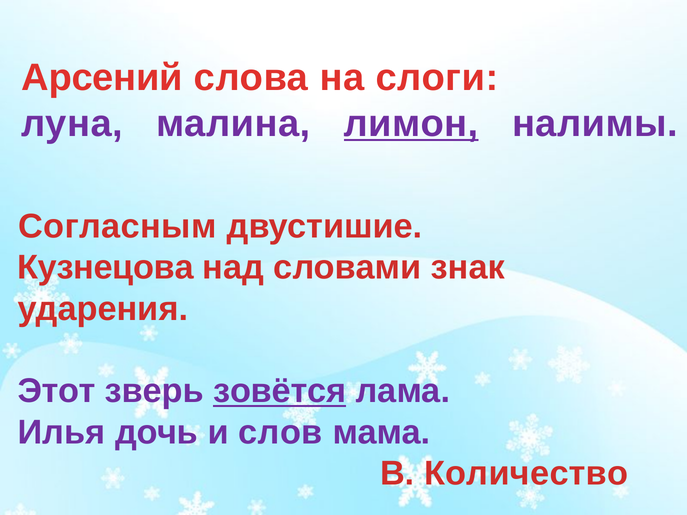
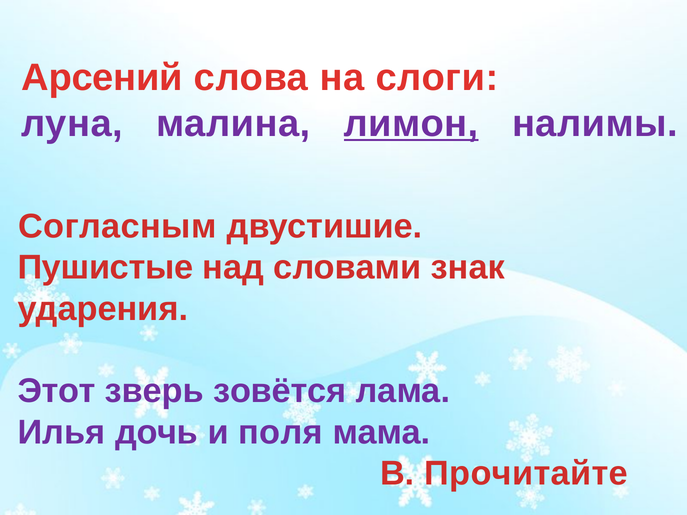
Кузнецова: Кузнецова -> Пушистые (105, 268)
зовётся underline: present -> none (280, 391)
слов: слов -> поля (280, 433)
Количество: Количество -> Прочитайте (526, 474)
